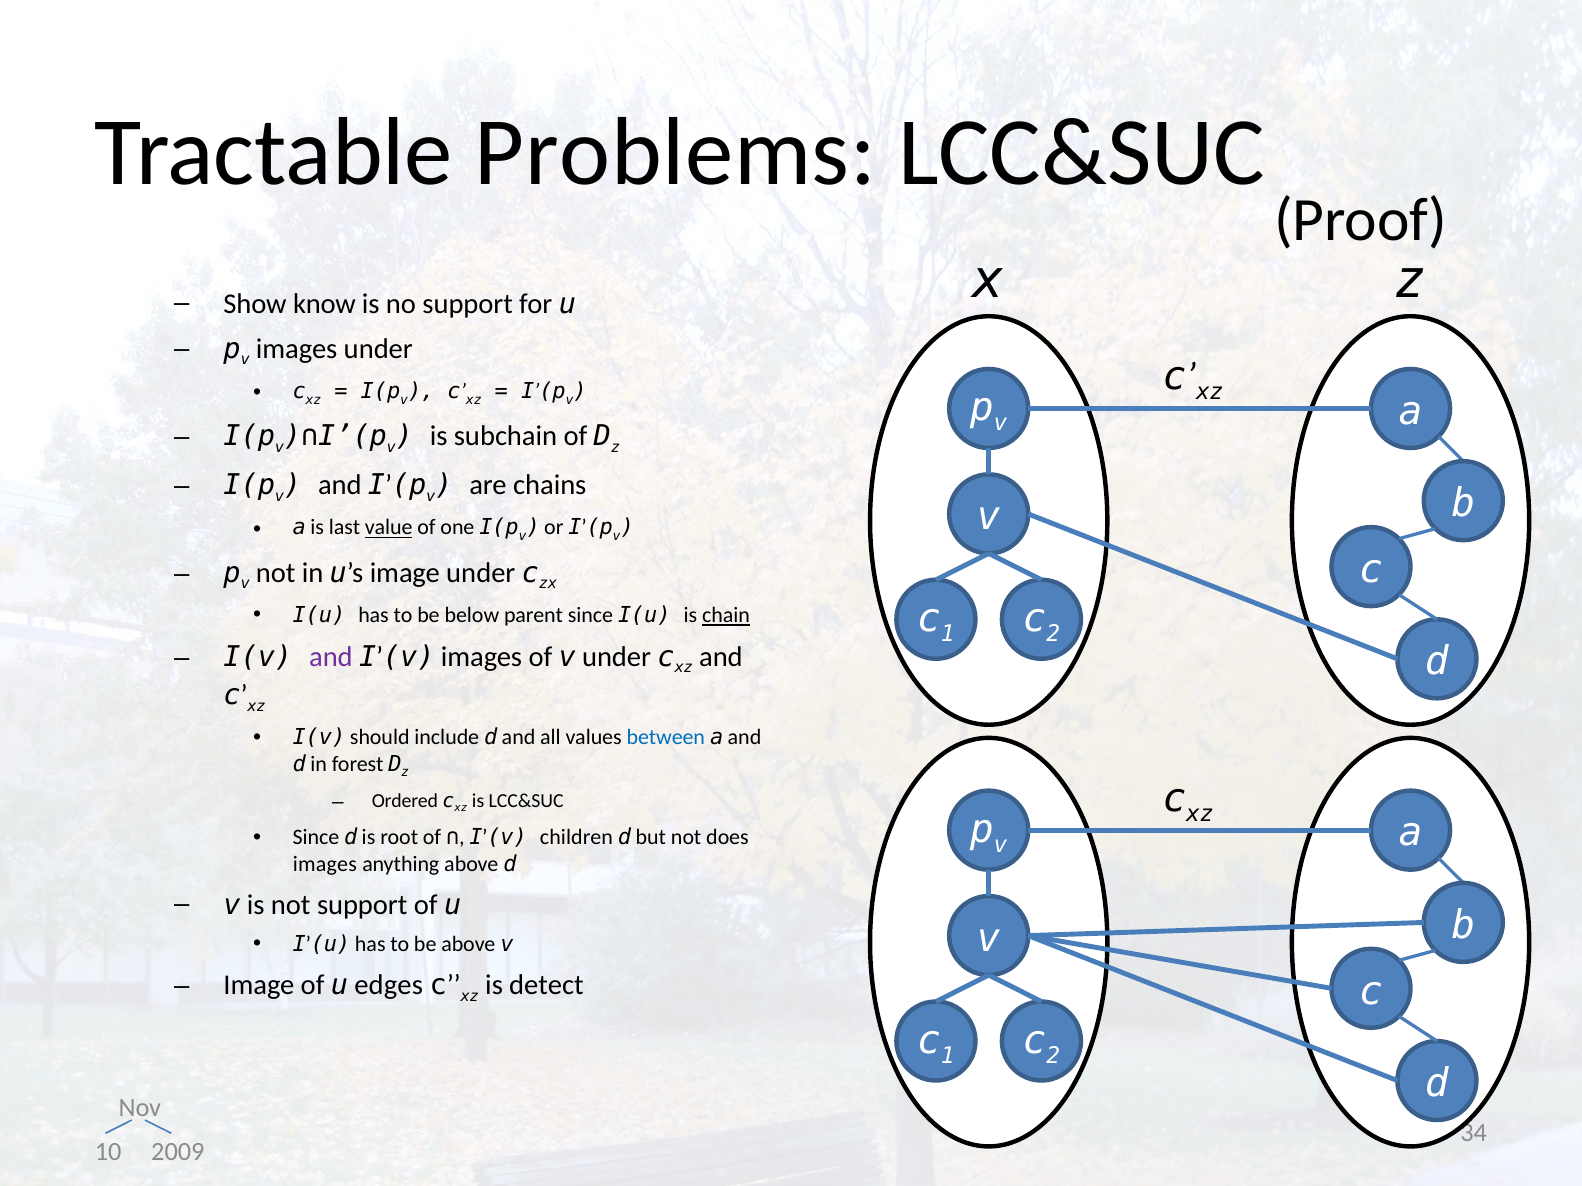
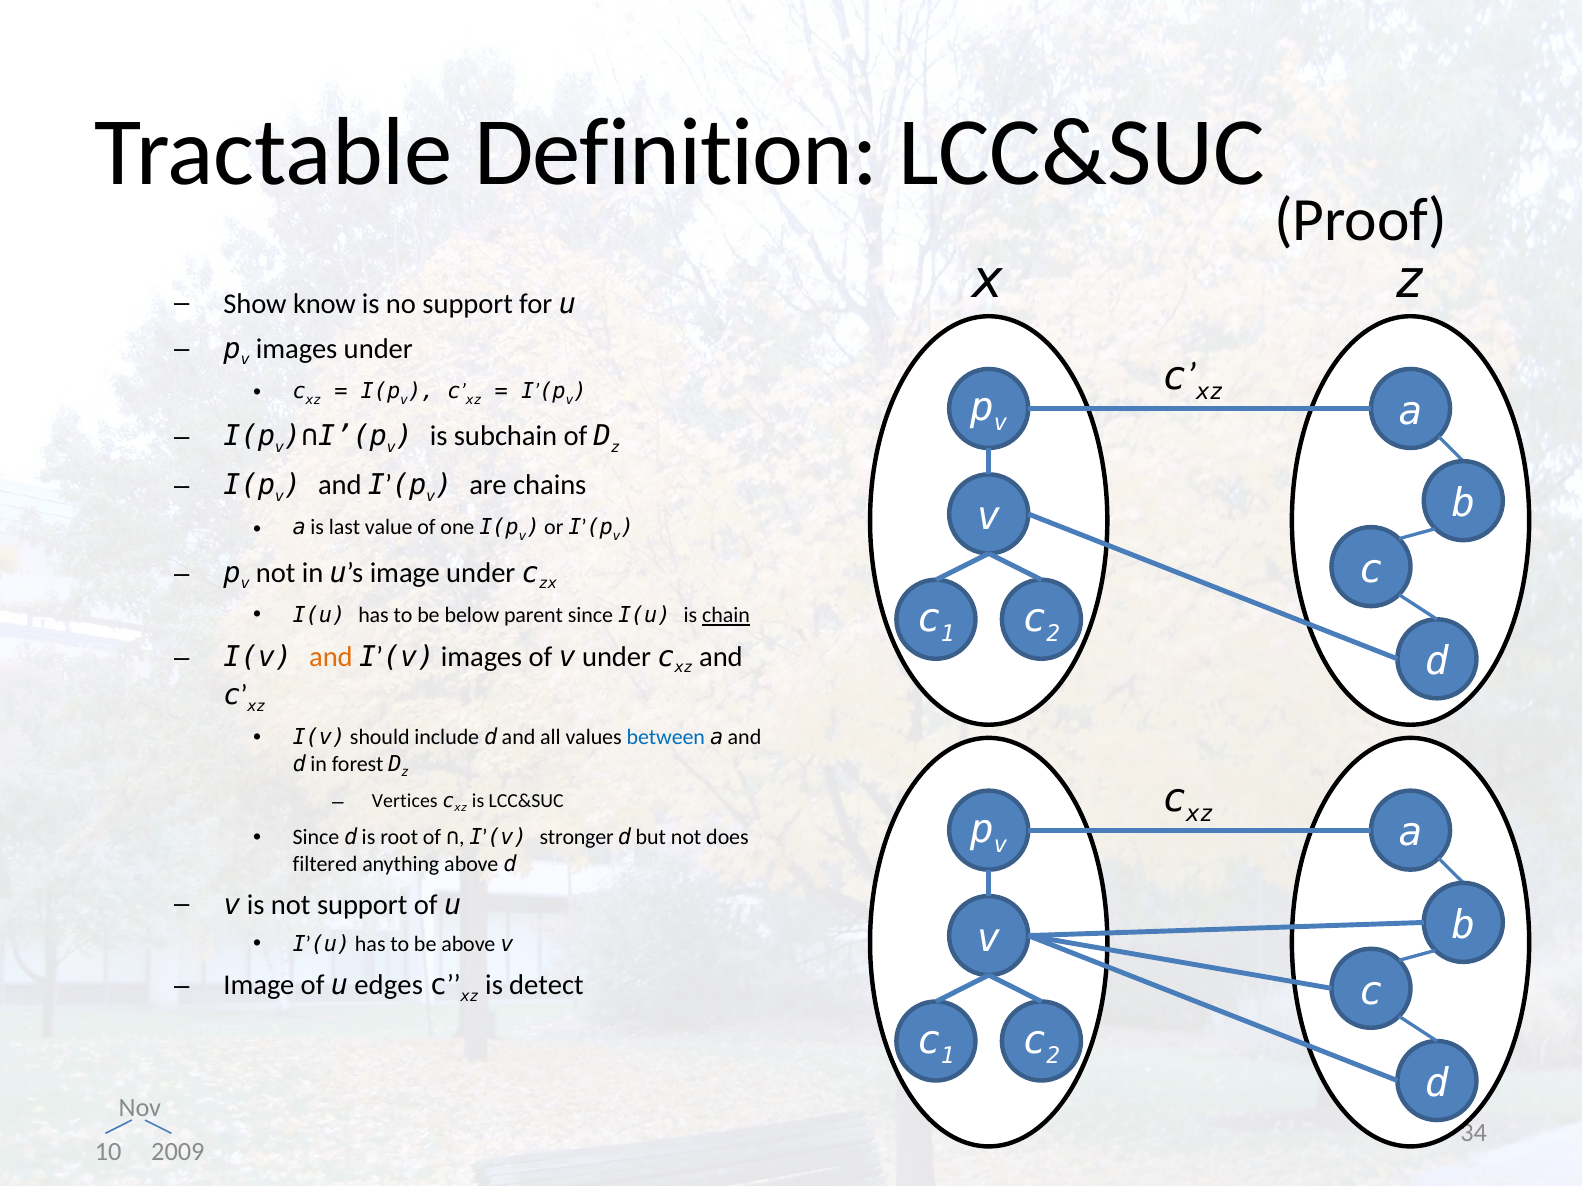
Problems: Problems -> Definition (676, 153)
value underline: present -> none (389, 528)
and colour: purple -> orange (331, 657)
Ordered: Ordered -> Vertices (405, 801)
children: children -> stronger (577, 838)
images: images -> filtered (325, 864)
